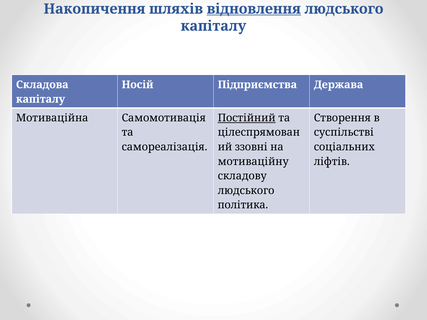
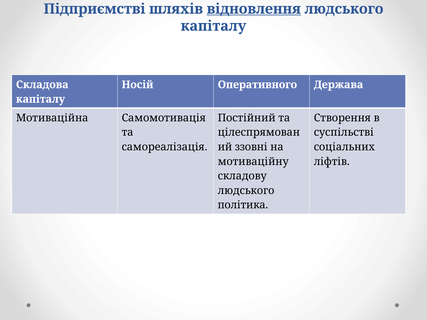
Накопичення: Накопичення -> Підприємстві (95, 9)
Підприємства: Підприємства -> Оперативного (257, 85)
Постійний underline: present -> none (247, 118)
